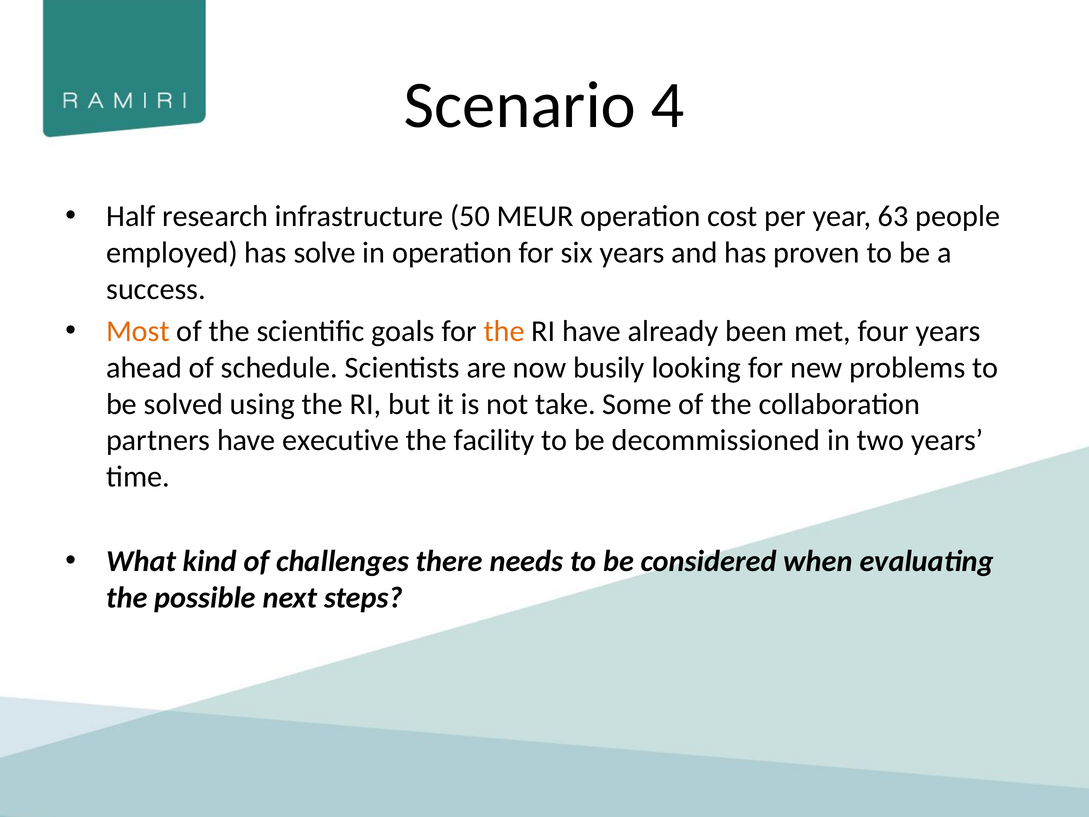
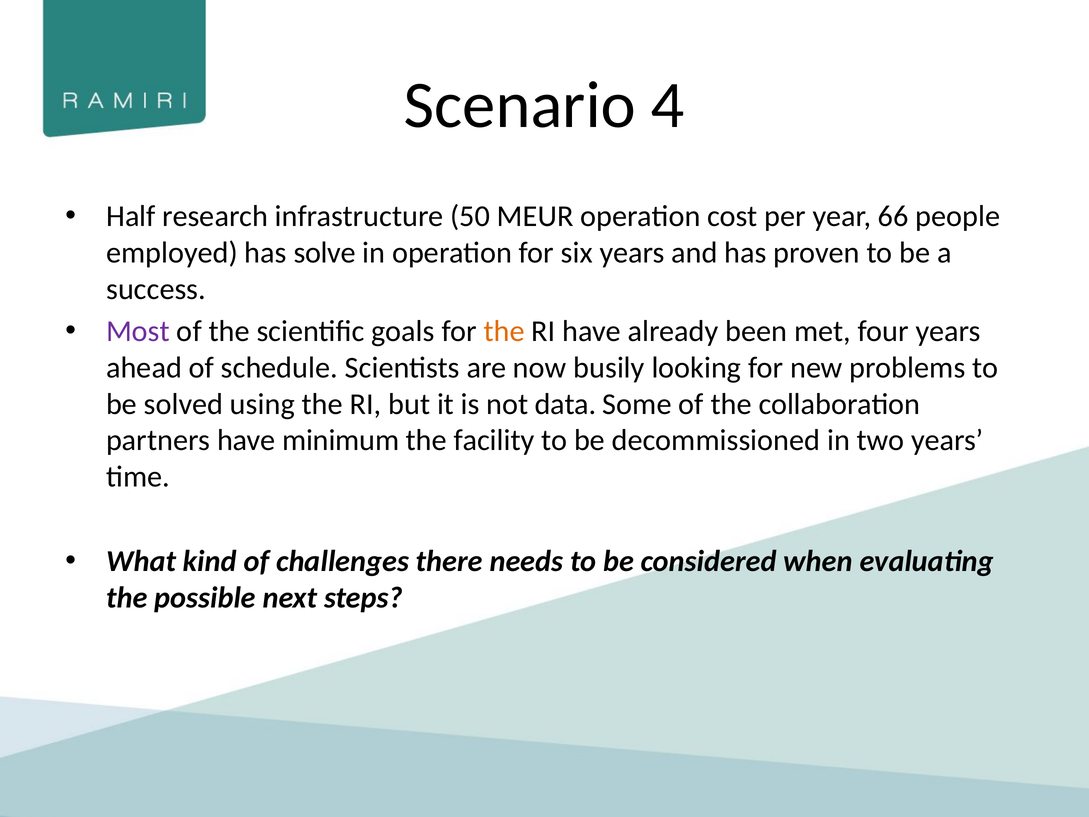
63: 63 -> 66 (893, 216)
Most colour: orange -> purple (138, 331)
take: take -> data (566, 404)
executive: executive -> minimum (341, 440)
